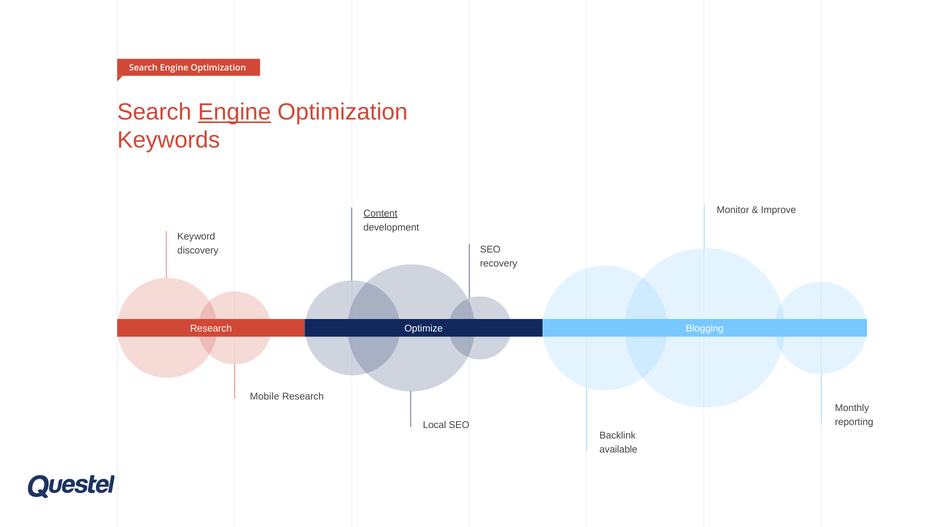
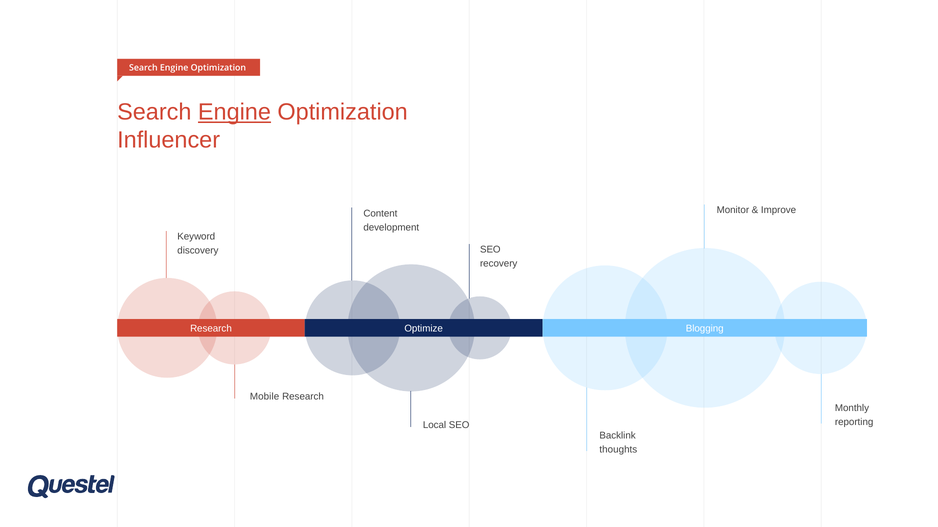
Keywords: Keywords -> Influencer (169, 140)
Content underline: present -> none (380, 214)
available: available -> thoughts (618, 450)
